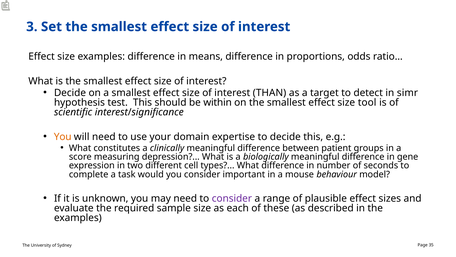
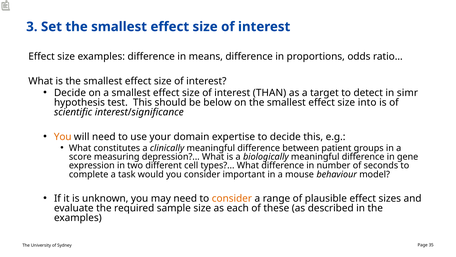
within: within -> below (218, 102)
tool: tool -> into (367, 102)
consider colour: purple -> orange (232, 198)
